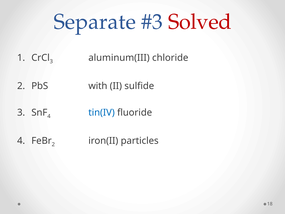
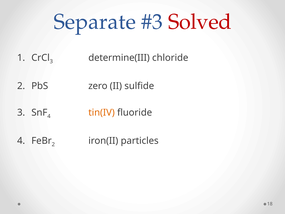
aluminum(III: aluminum(III -> determine(III (119, 58)
with: with -> zero (98, 86)
tin(IV colour: blue -> orange (102, 112)
